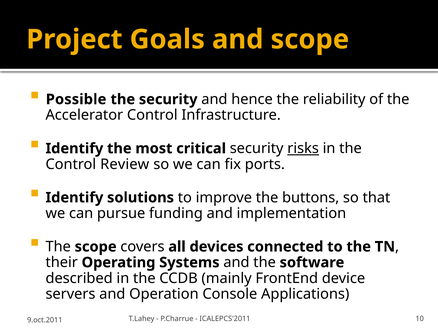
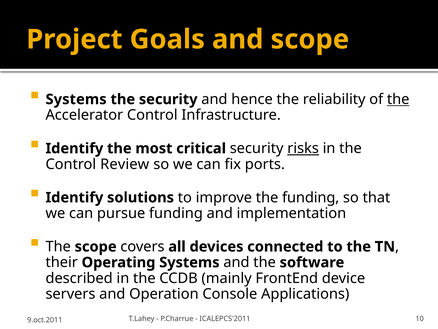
Possible: Possible -> Systems (76, 99)
the underline: none -> present (398, 99)
the buttons: buttons -> funding (311, 197)
